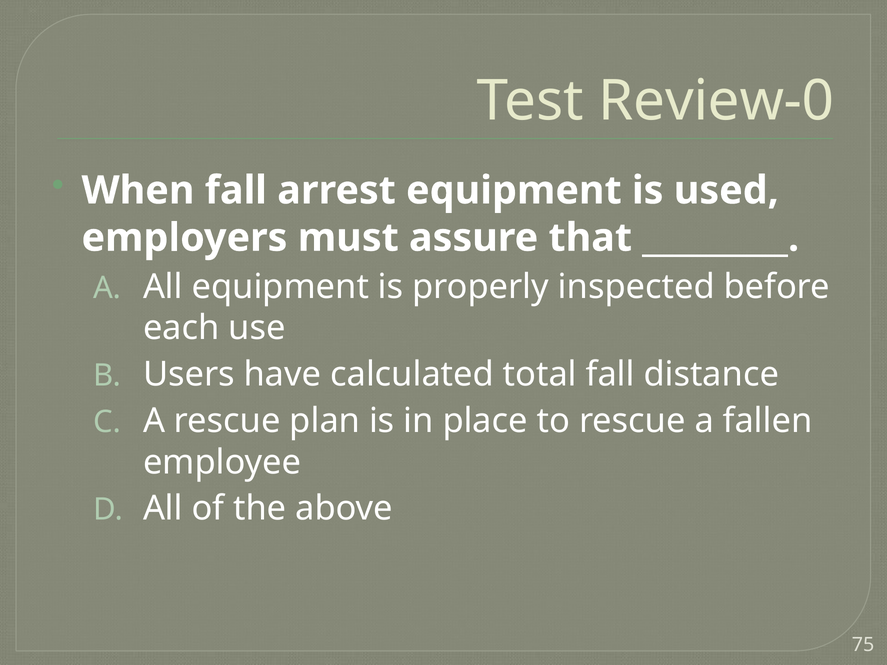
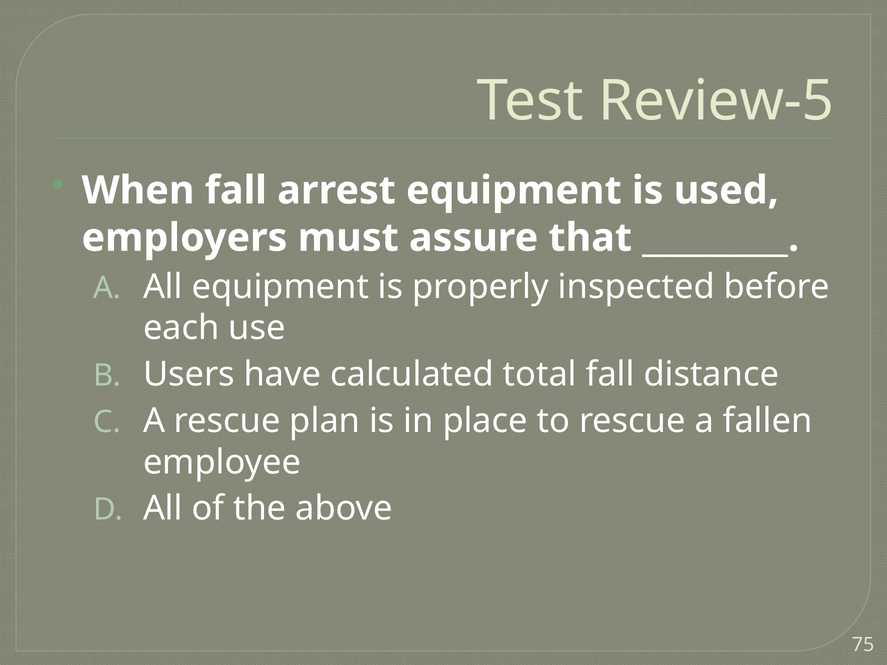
Review-0: Review-0 -> Review-5 (716, 101)
